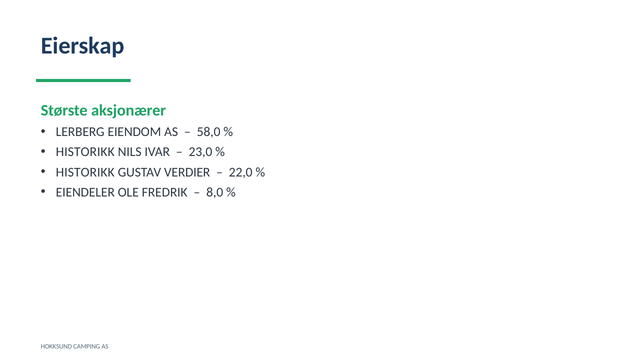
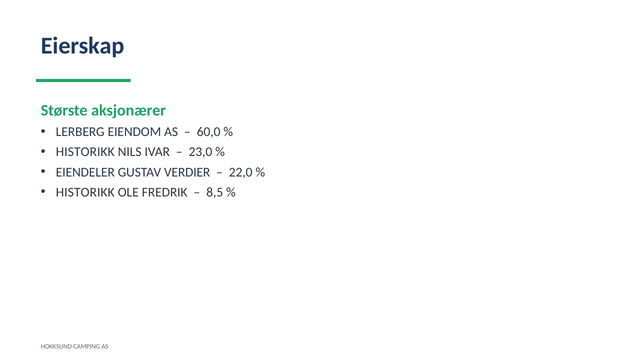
58,0: 58,0 -> 60,0 (209, 132)
HISTORIKK: HISTORIKK -> EIENDELER (85, 172)
EIENDELER: EIENDELER -> HISTORIKK (85, 192)
8,0: 8,0 -> 8,5 (215, 192)
